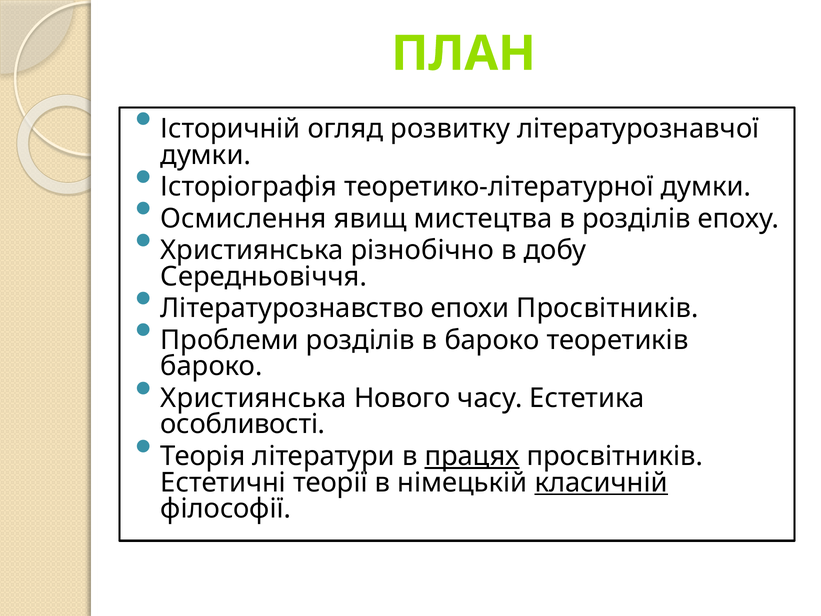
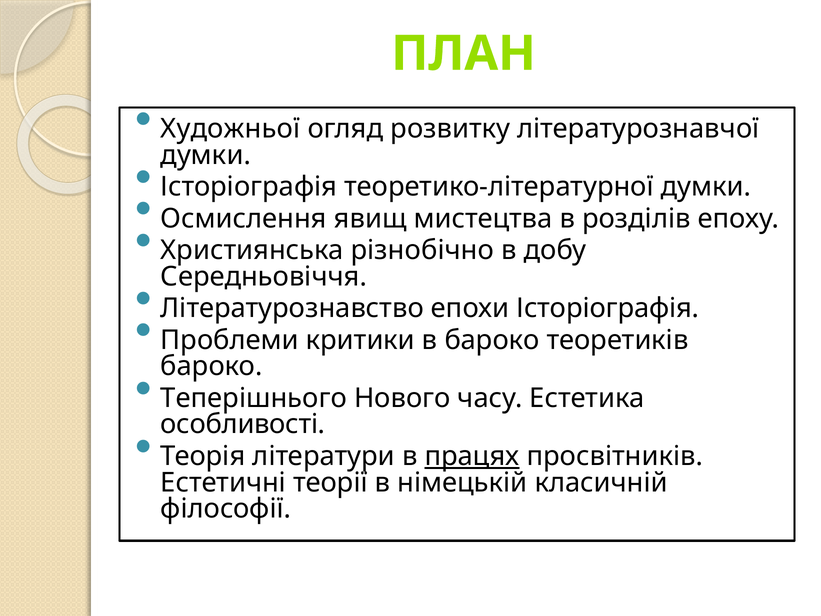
Історичній: Історичній -> Художньої (230, 129)
епохи Просвітників: Просвітників -> Історіографія (608, 308)
Проблеми розділів: розділів -> критики (360, 340)
Християнська: Християнська -> Теперішнього (254, 398)
класичній underline: present -> none (601, 482)
